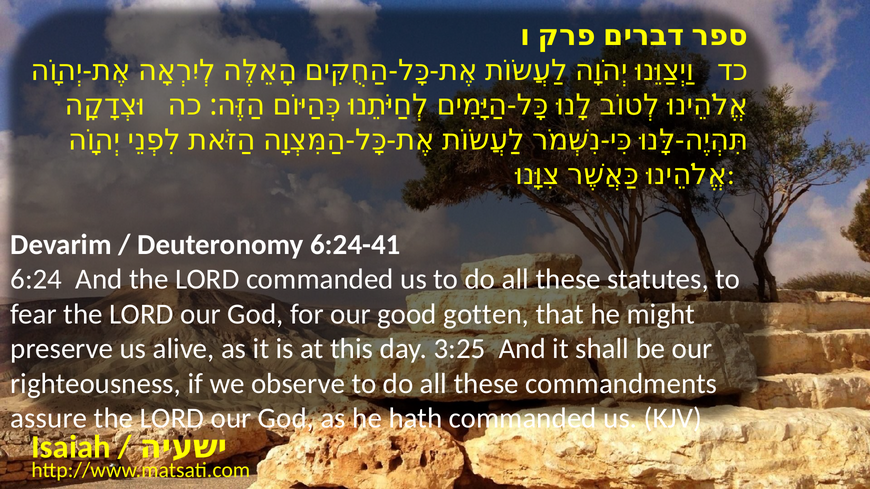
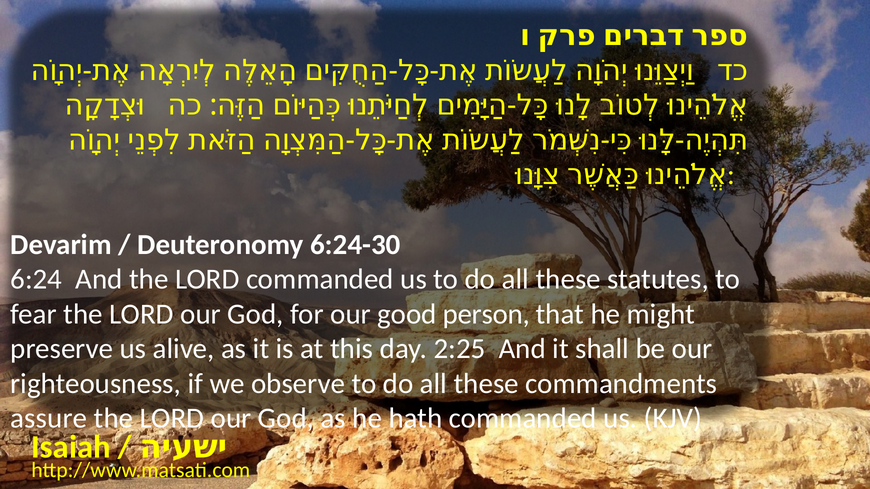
6:24-41: 6:24-41 -> 6:24-30 (355, 245)
gotten: gotten -> person (486, 314)
3:25: 3:25 -> 2:25 (459, 349)
